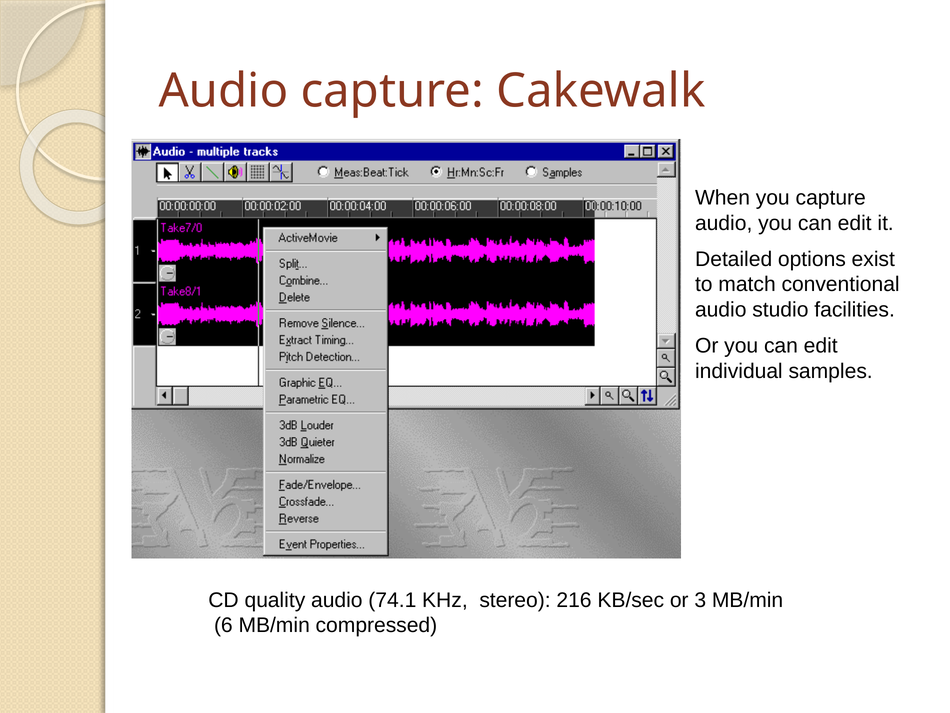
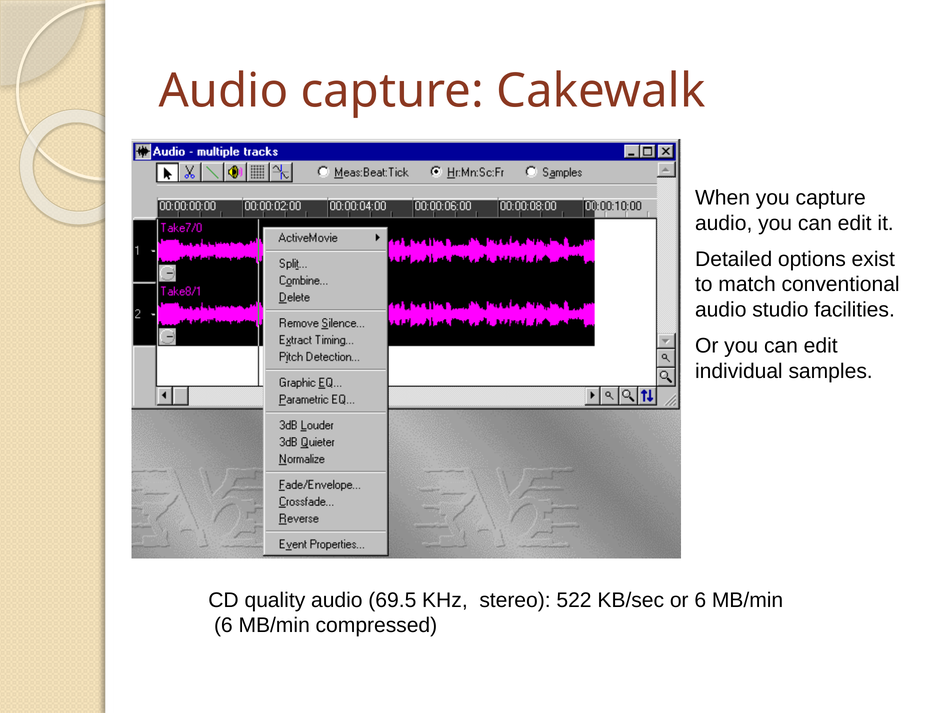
74.1: 74.1 -> 69.5 (392, 600)
216: 216 -> 522 (574, 600)
or 3: 3 -> 6 (700, 600)
